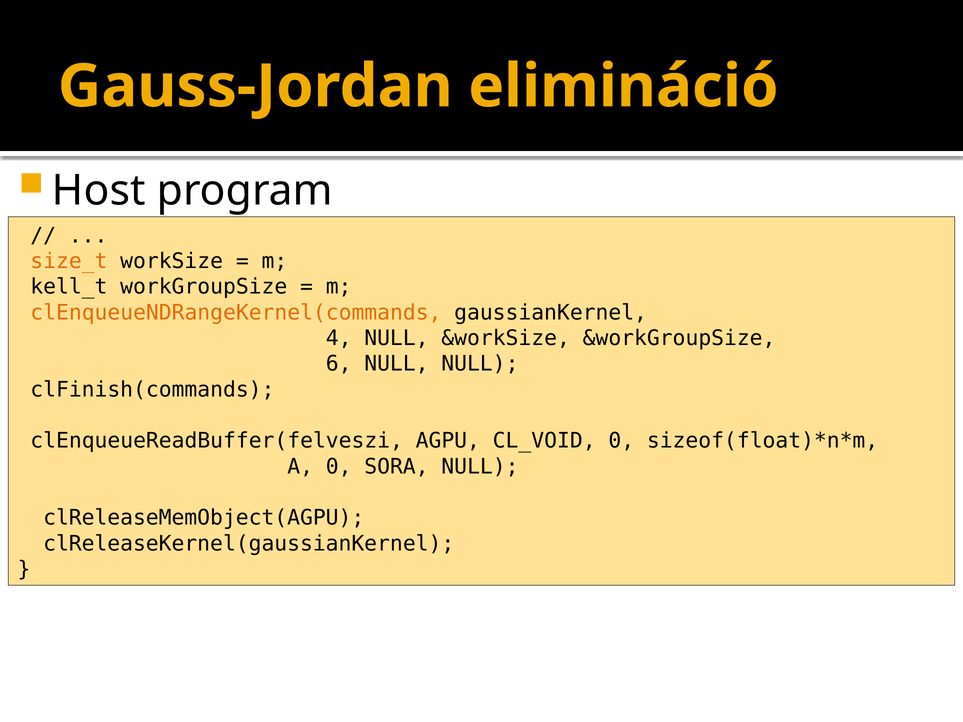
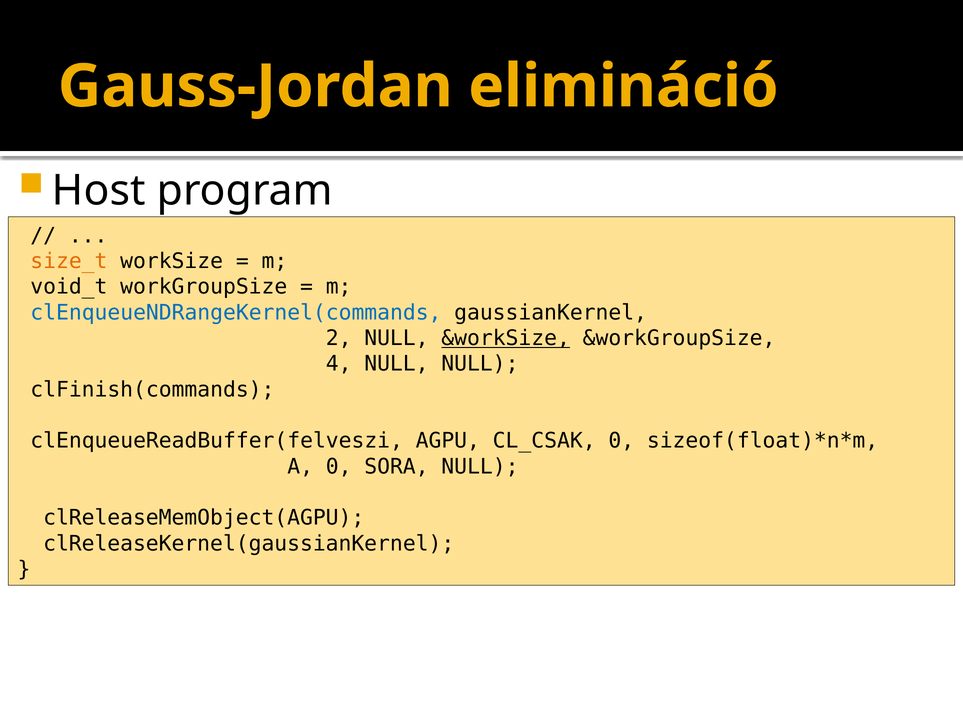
kell_t: kell_t -> void_t (69, 287)
clEnqueueNDRangeKernel(commands colour: orange -> blue (236, 313)
4: 4 -> 2 (339, 338)
&workSize underline: none -> present (506, 338)
6: 6 -> 4 (339, 364)
CL_VOID: CL_VOID -> CL_CSAK (544, 441)
